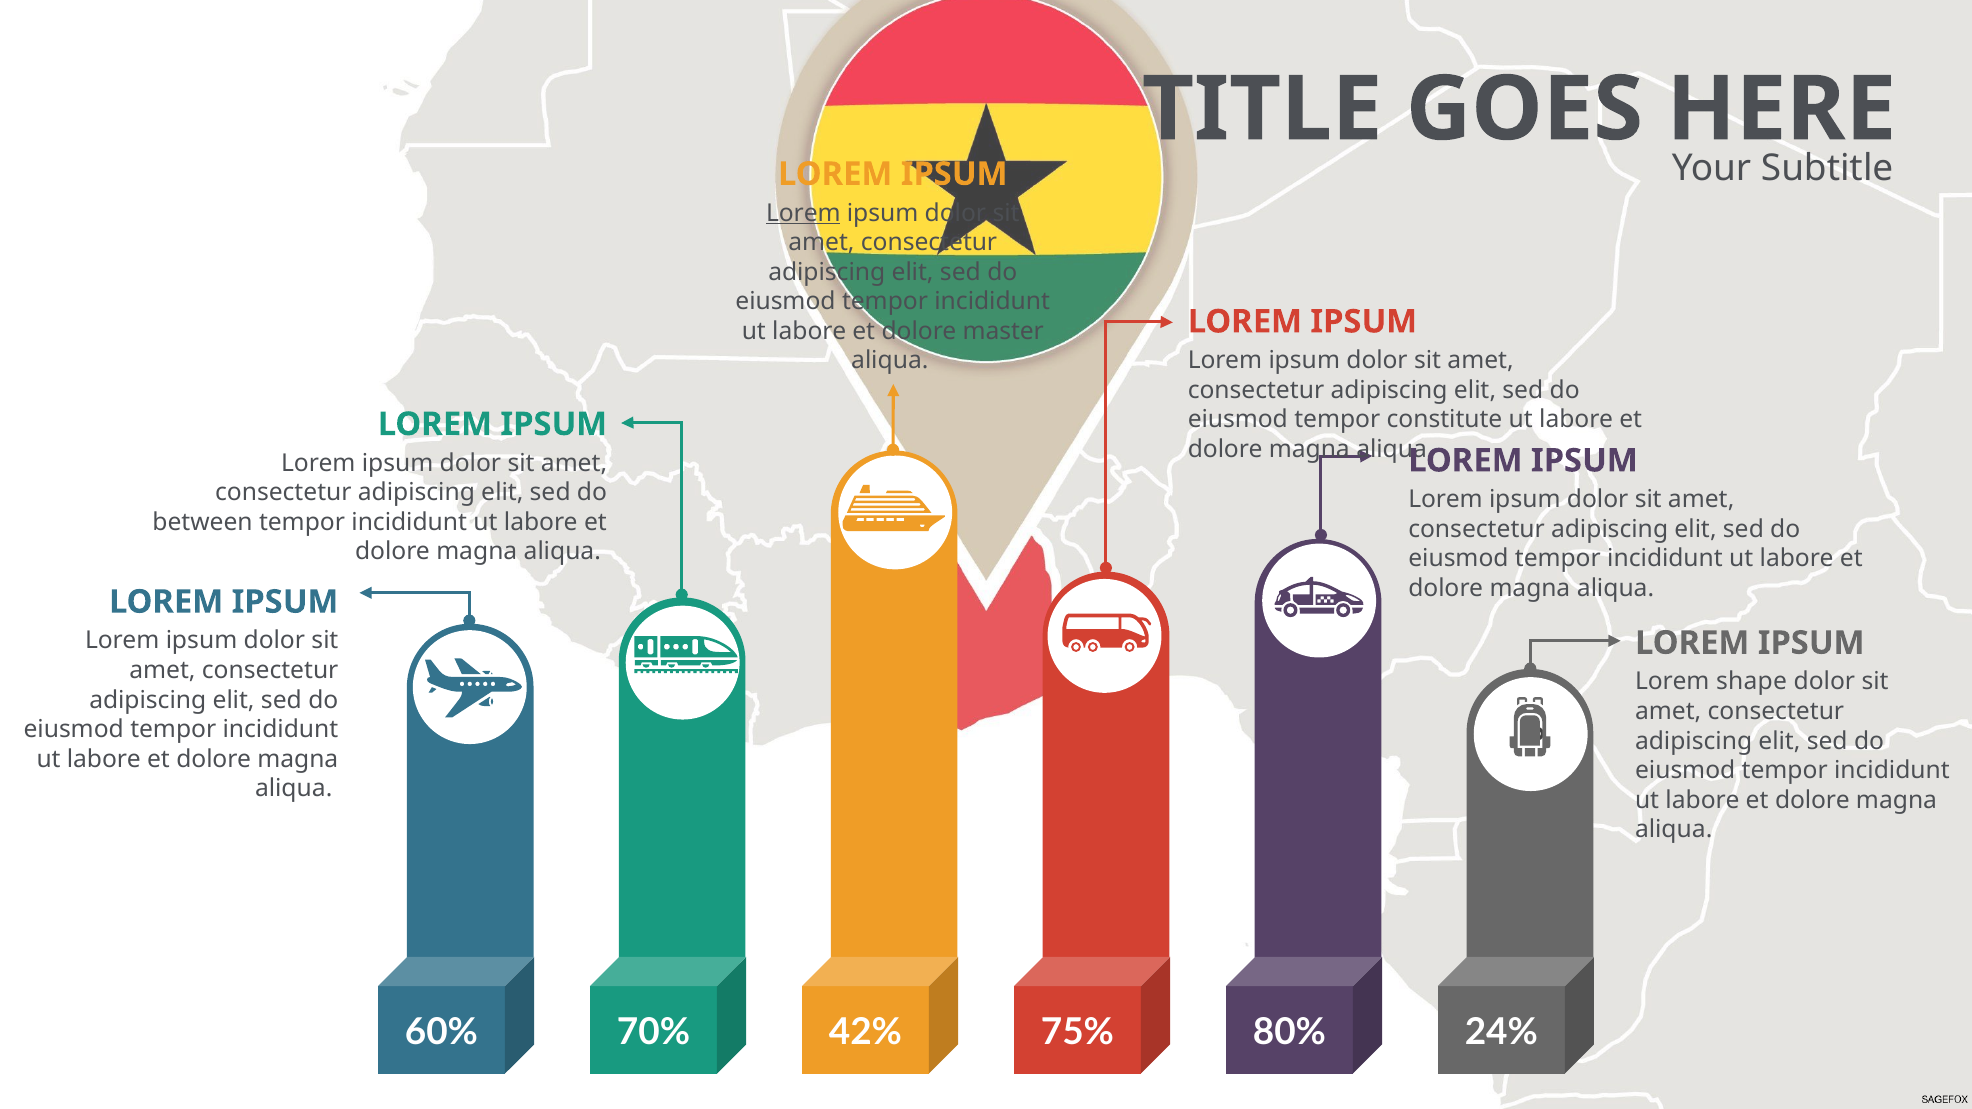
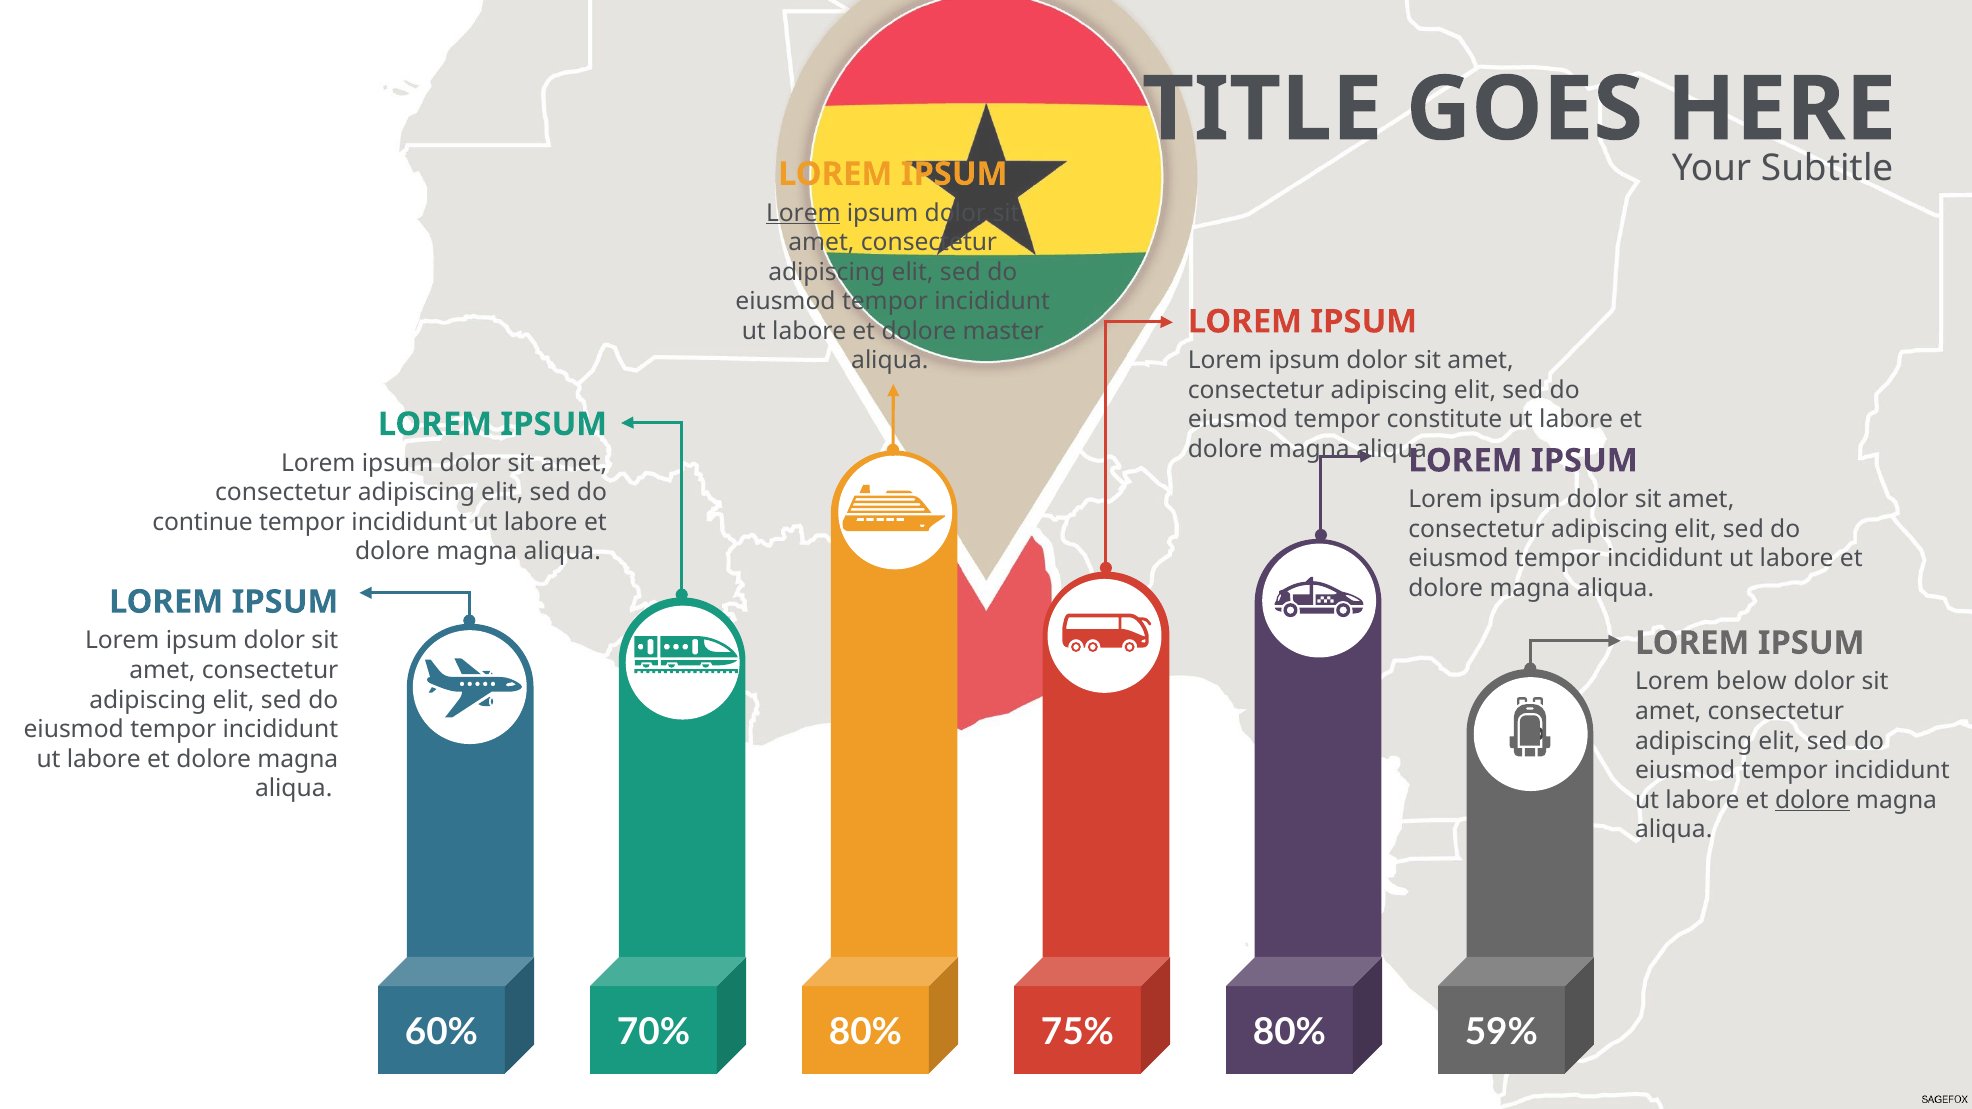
between: between -> continue (203, 522)
shape: shape -> below (1752, 682)
dolore underline: none -> present (1812, 800)
70% 42%: 42% -> 80% (865, 1033)
24%: 24% -> 59% (1501, 1033)
